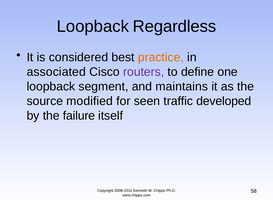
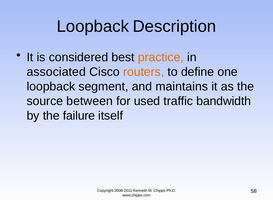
Regardless: Regardless -> Description (174, 26)
routers colour: purple -> orange (144, 72)
modified: modified -> between (90, 101)
seen: seen -> used (147, 101)
developed: developed -> bandwidth (224, 101)
